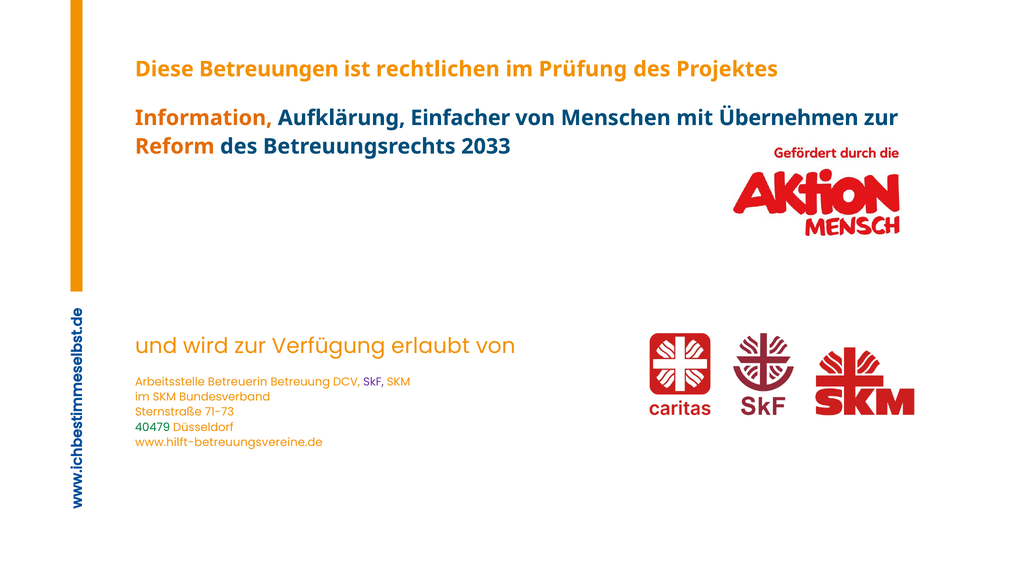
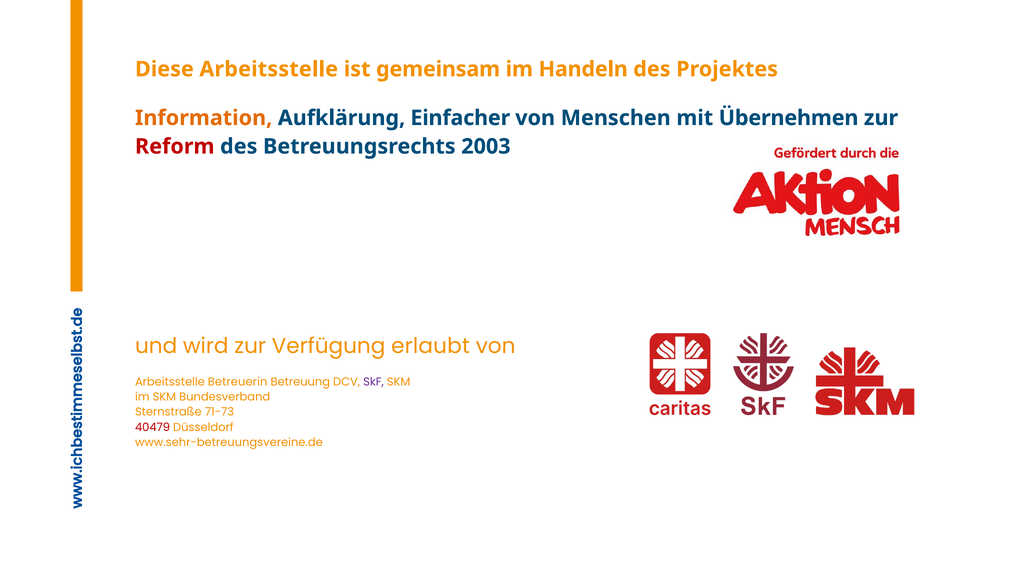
Diese Betreuungen: Betreuungen -> Arbeitsstelle (269, 69)
rechtlichen: rechtlichen -> gemeinsam (438, 69)
Prüfung: Prüfung -> Handeln (583, 69)
Reform colour: orange -> red (175, 146)
2033: 2033 -> 2003 (486, 146)
40479 colour: green -> red (153, 427)
www.hilft-betreuungsvereine.de: www.hilft-betreuungsvereine.de -> www.sehr-betreuungsvereine.de (229, 442)
